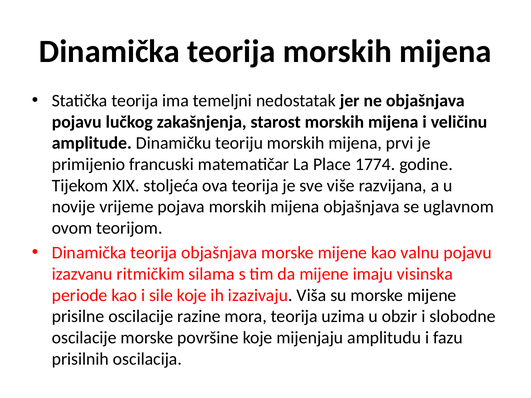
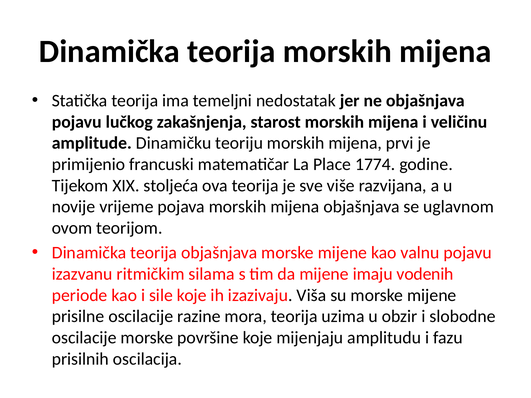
visinska: visinska -> vodenih (425, 274)
